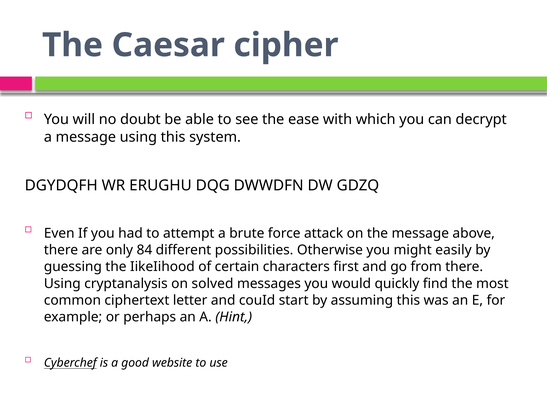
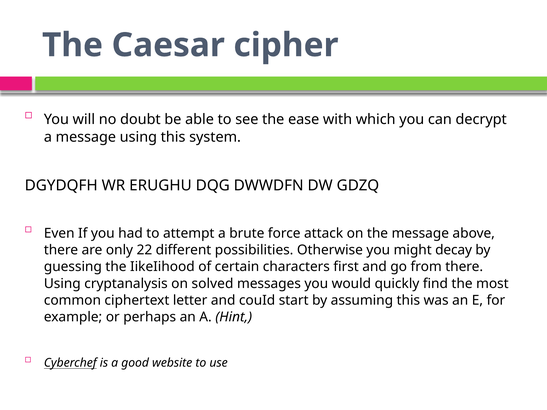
84: 84 -> 22 (144, 250)
easily: easily -> decay (454, 250)
